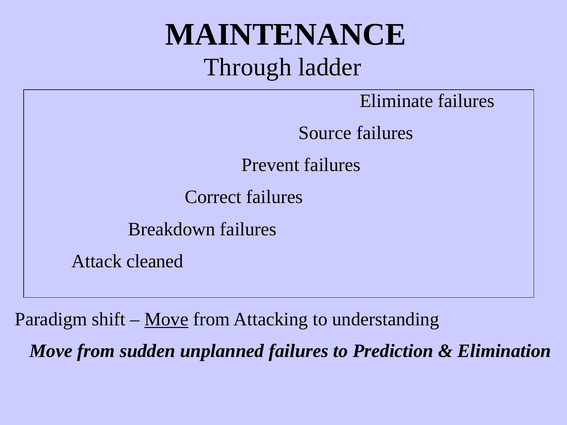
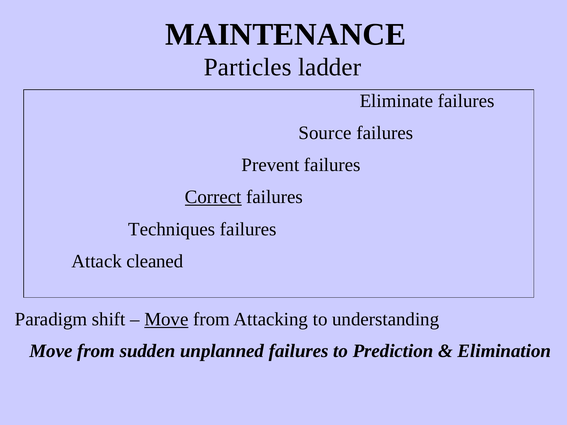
Through: Through -> Particles (248, 67)
Correct underline: none -> present (213, 197)
Breakdown: Breakdown -> Techniques (172, 229)
